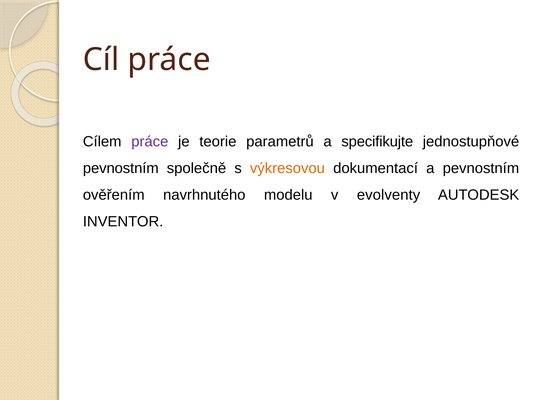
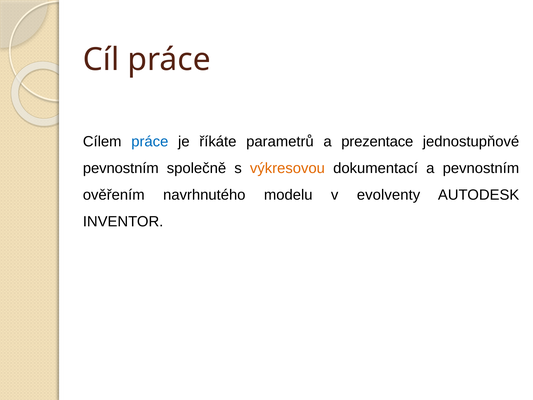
práce colour: purple -> blue (150, 141)
teorie: teorie -> říkáte (218, 141)
specifikujte: specifikujte -> prezentace (377, 141)
